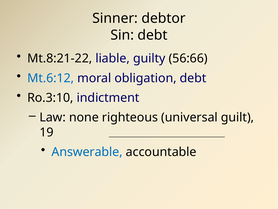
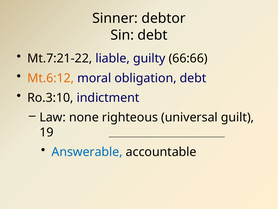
Mt.8:21-22: Mt.8:21-22 -> Mt.7:21-22 (60, 58)
56:66: 56:66 -> 66:66 (188, 58)
Mt.6:12 colour: blue -> orange (51, 78)
